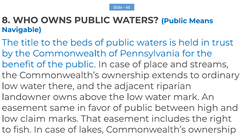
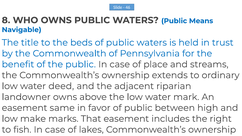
there: there -> deed (61, 86)
claim: claim -> make (33, 119)
